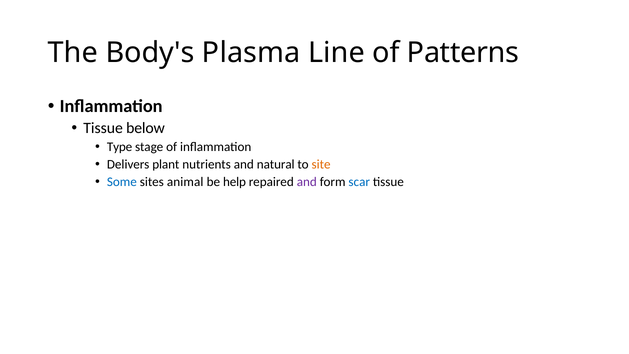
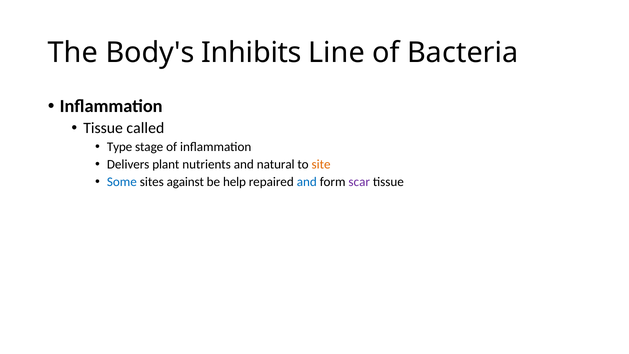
Plasma: Plasma -> Inhibits (252, 53)
Patterns: Patterns -> Bacteria (463, 53)
below: below -> called (145, 128)
animal: animal -> against (185, 182)
and colour: purple -> blue (307, 182)
scar colour: blue -> purple (359, 182)
